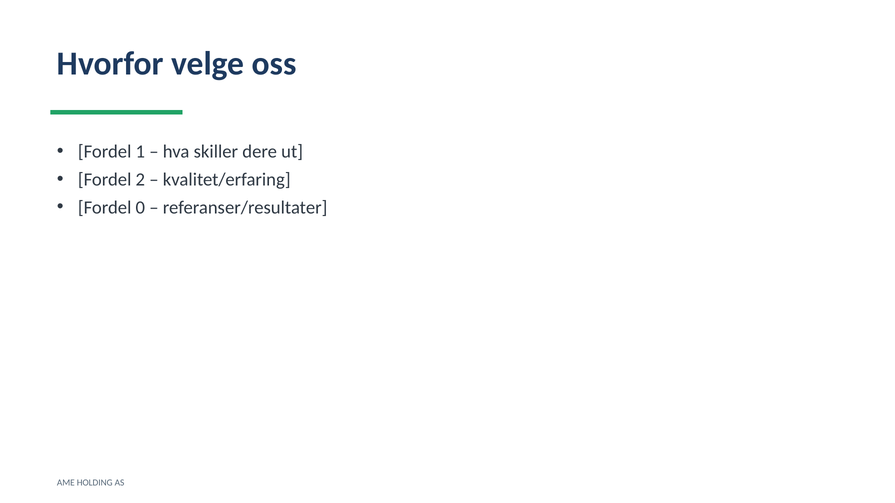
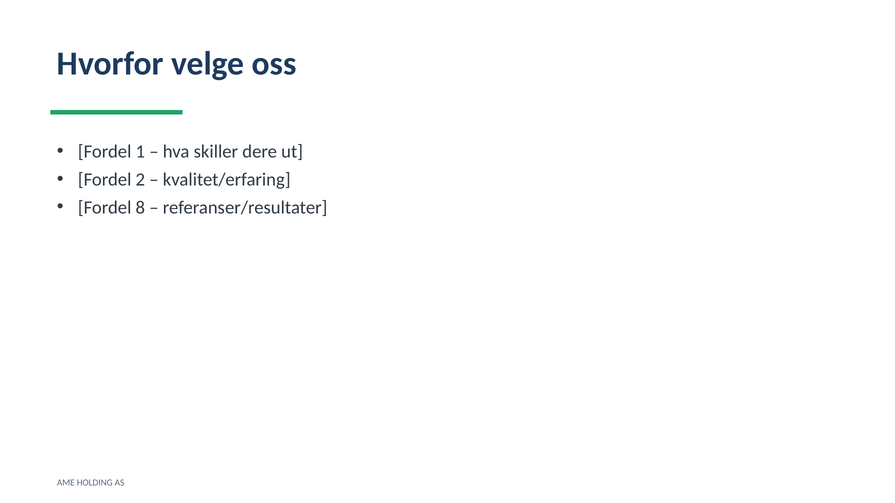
0: 0 -> 8 (140, 208)
